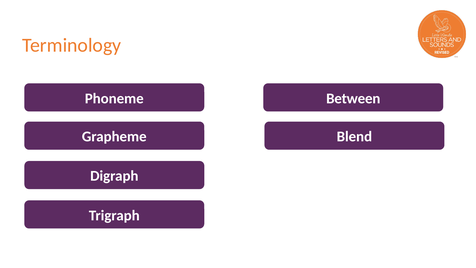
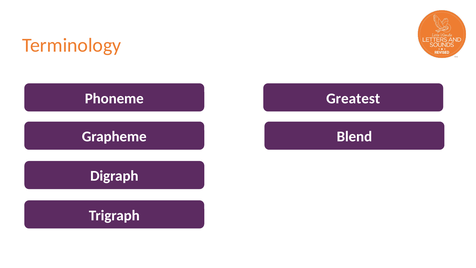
Between: Between -> Greatest (353, 98)
